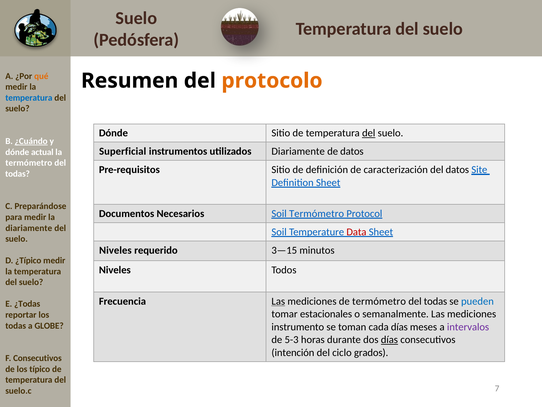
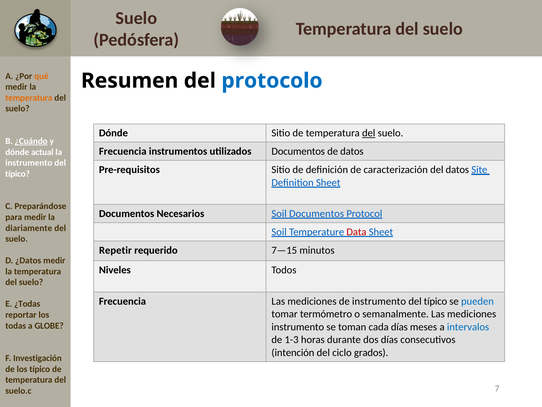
protocolo colour: orange -> blue (272, 81)
temperatura colour: blue -> orange (29, 98)
Superficial: Superficial -> Frecuencia (123, 151)
utilizados Diariamente: Diariamente -> Documentos (298, 151)
termómetro: termómetro -> instrumento (29, 163)
todas: todas -> típico (17, 174)
Soil Termómetro: Termómetro -> Documentos (317, 213)
Niveles: Niveles -> Repetir (115, 250)
3—15: 3—15 -> 7—15 (284, 250)
¿Típico: ¿Típico -> ¿Datos (28, 260)
Las underline: present -> none (278, 301)
de termómetro: termómetro -> instrumento (379, 301)
todas: todas -> típico (436, 301)
estacionales: estacionales -> termómetro (326, 314)
intervalos colour: purple -> blue (468, 327)
5-3: 5-3 -> 1-3 (292, 339)
días underline: present -> none (389, 339)
F Consecutivos: Consecutivos -> Investigación (37, 358)
